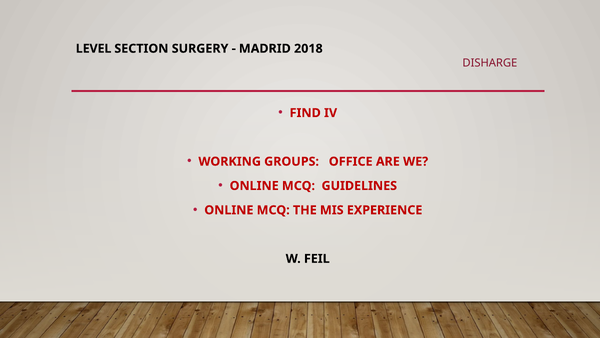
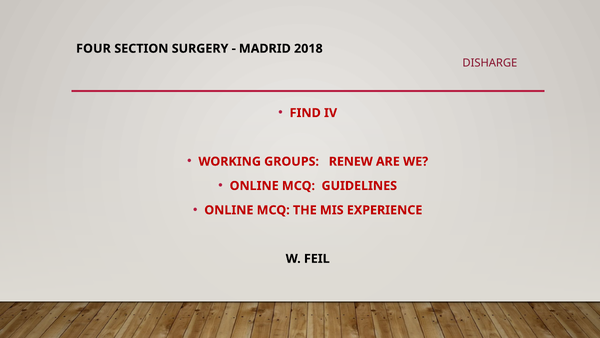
LEVEL: LEVEL -> FOUR (93, 49)
OFFICE: OFFICE -> RENEW (351, 161)
